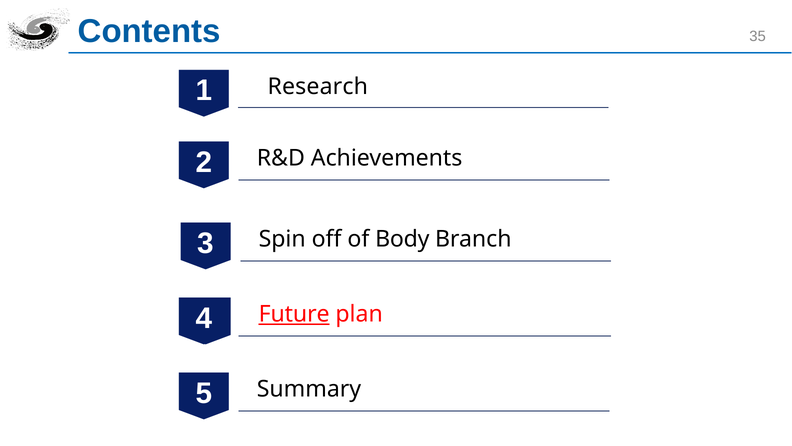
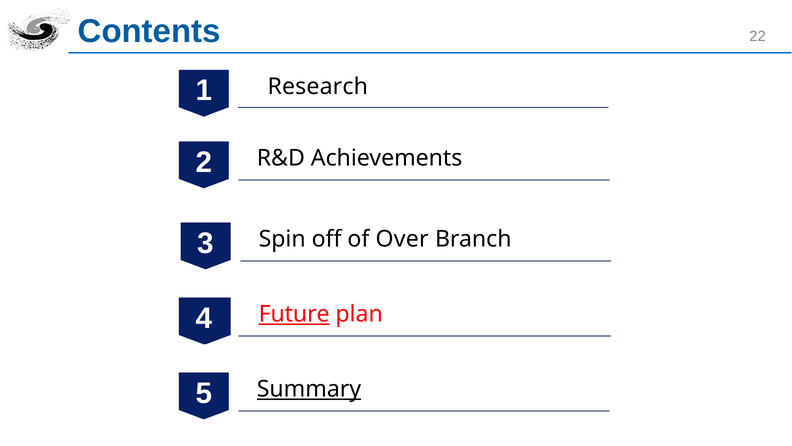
35: 35 -> 22 (758, 36)
Body: Body -> Over (402, 239)
Summary underline: none -> present (309, 389)
